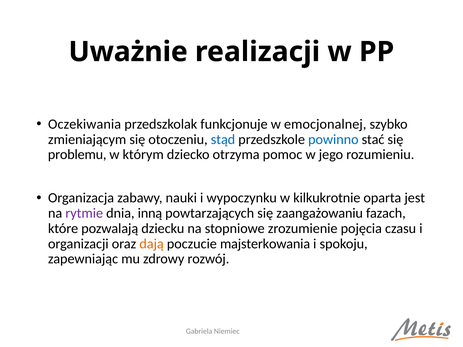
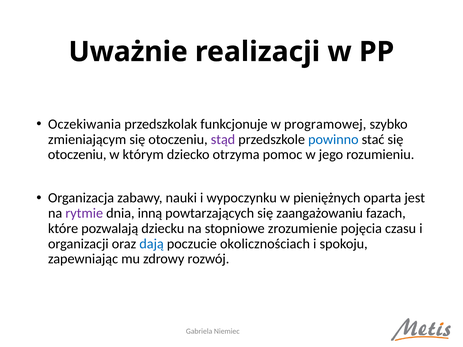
emocjonalnej: emocjonalnej -> programowej (325, 124)
stąd colour: blue -> purple (223, 139)
problemu: problemu -> otoczeniu (77, 155)
kilkukrotnie: kilkukrotnie -> pieniężnych (327, 198)
dają colour: orange -> blue (152, 244)
majsterkowania: majsterkowania -> okolicznościach (265, 244)
